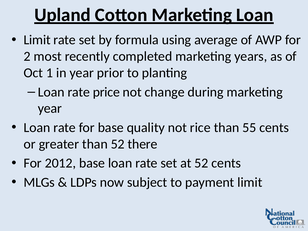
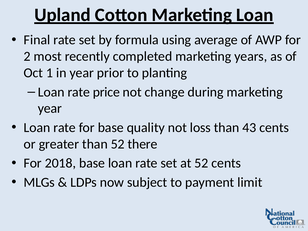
Limit: Limit -> Final (37, 40)
rice: rice -> loss (200, 128)
55: 55 -> 43 (249, 128)
2012: 2012 -> 2018 (60, 163)
